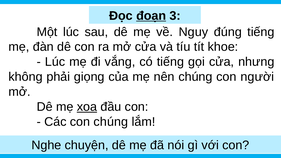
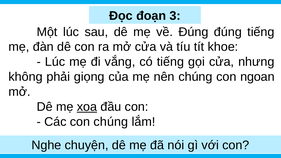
đoạn underline: present -> none (151, 16)
về Nguy: Nguy -> Đúng (193, 32)
người: người -> ngoan (257, 77)
